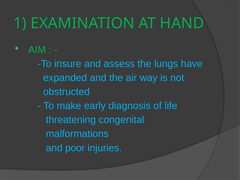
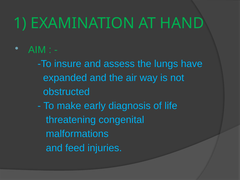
poor: poor -> feed (75, 148)
